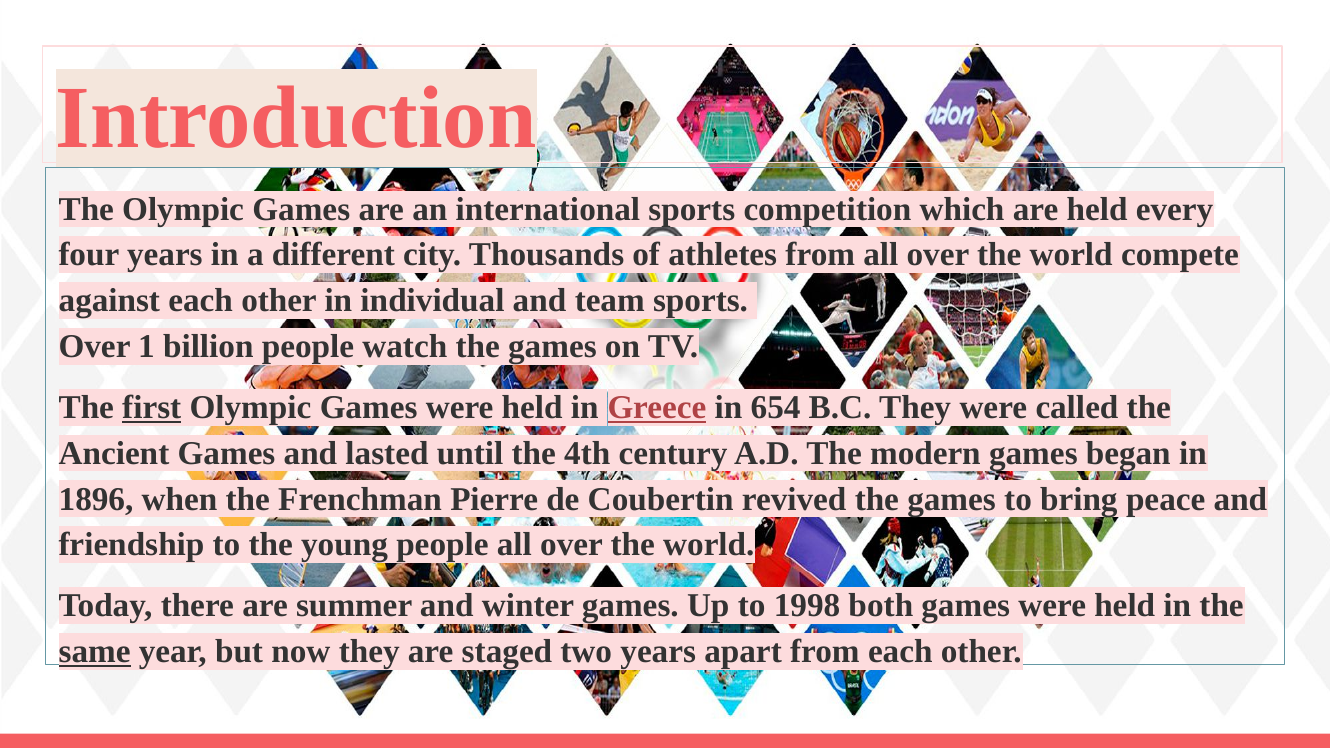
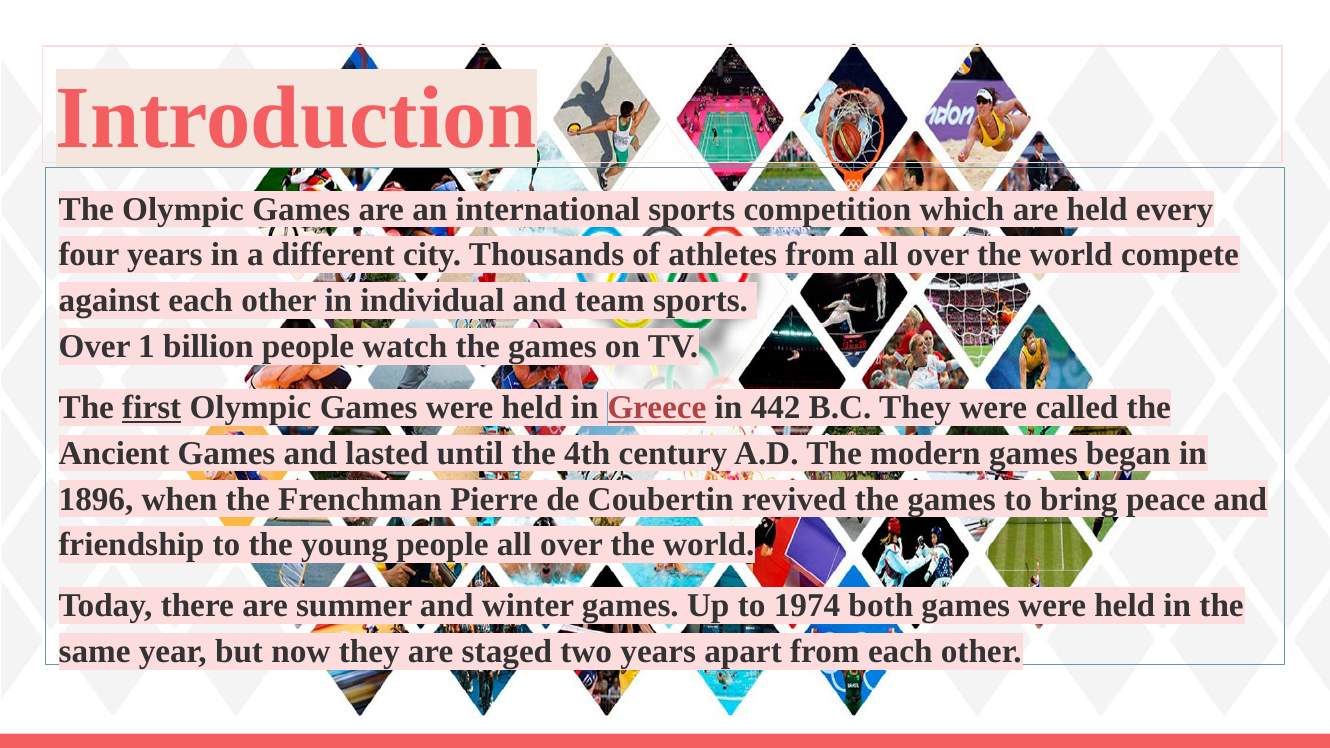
654: 654 -> 442 (776, 407)
1998: 1998 -> 1974 (807, 606)
same underline: present -> none (95, 652)
